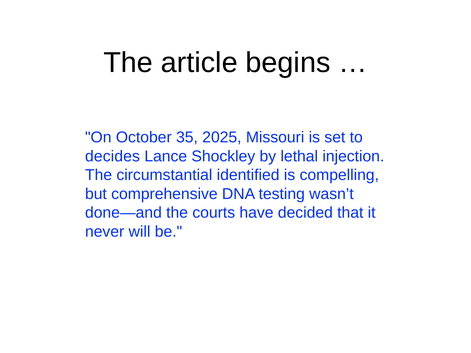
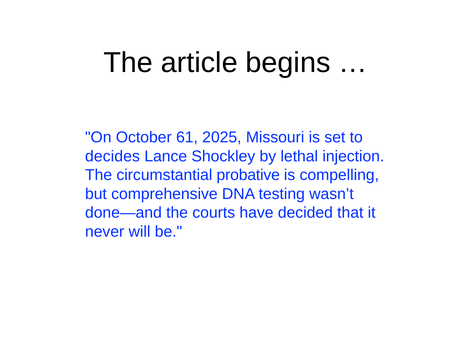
35: 35 -> 61 (187, 137)
identified: identified -> probative (248, 175)
